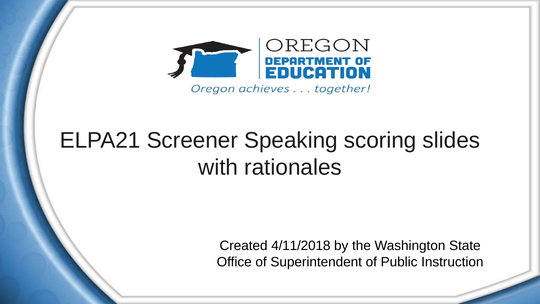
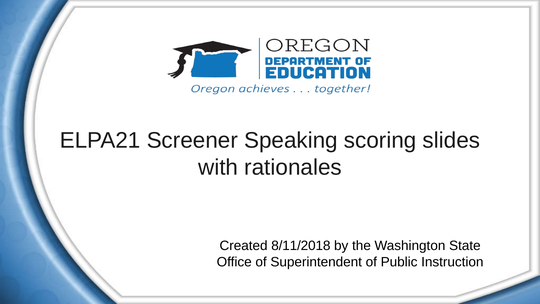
4/11/2018: 4/11/2018 -> 8/11/2018 (301, 246)
